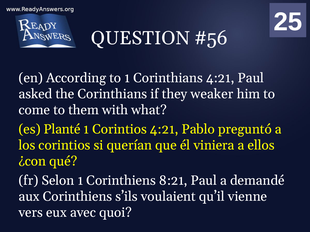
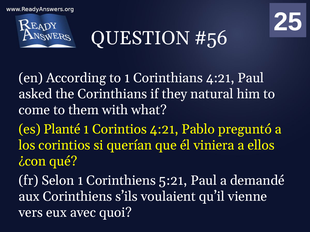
weaker: weaker -> natural (212, 94)
8:21: 8:21 -> 5:21 (173, 181)
